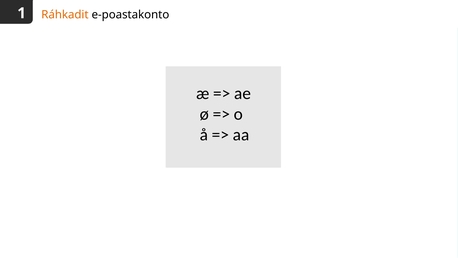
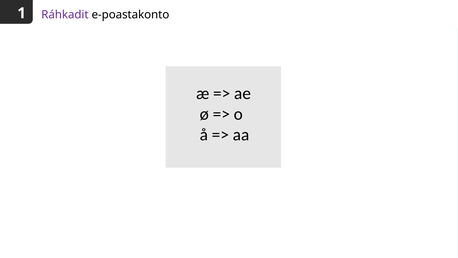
Ráhkadit colour: orange -> purple (65, 15)
